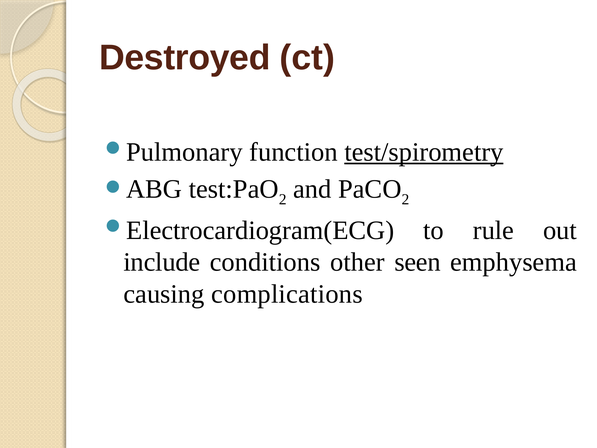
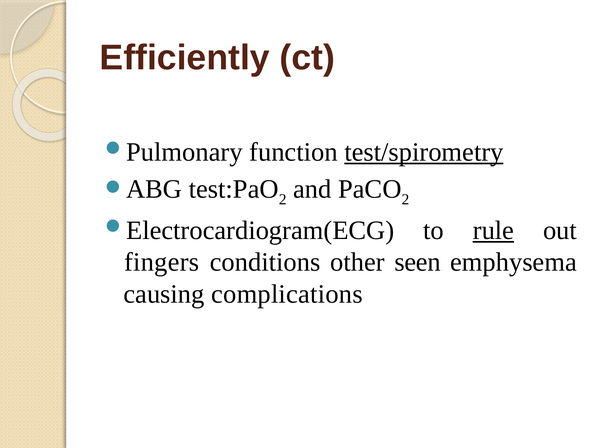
Destroyed: Destroyed -> Efficiently (185, 58)
rule underline: none -> present (493, 230)
include: include -> fingers (162, 262)
